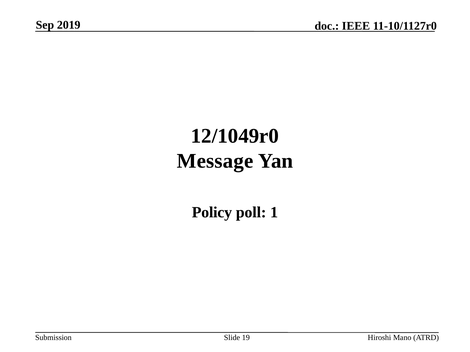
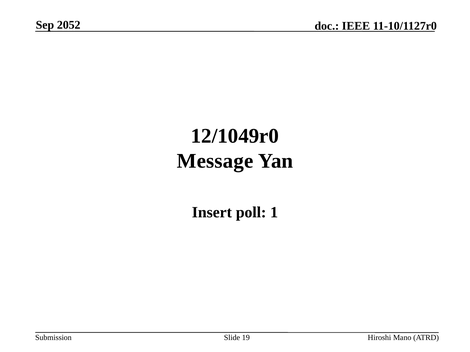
2019: 2019 -> 2052 (69, 25)
Policy: Policy -> Insert (212, 213)
